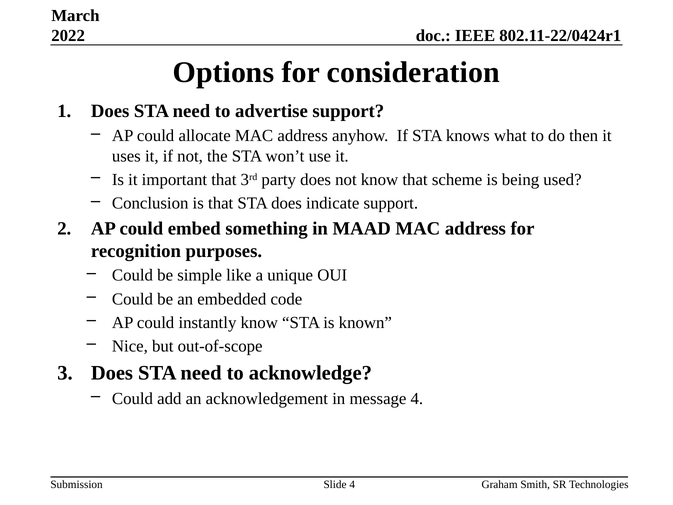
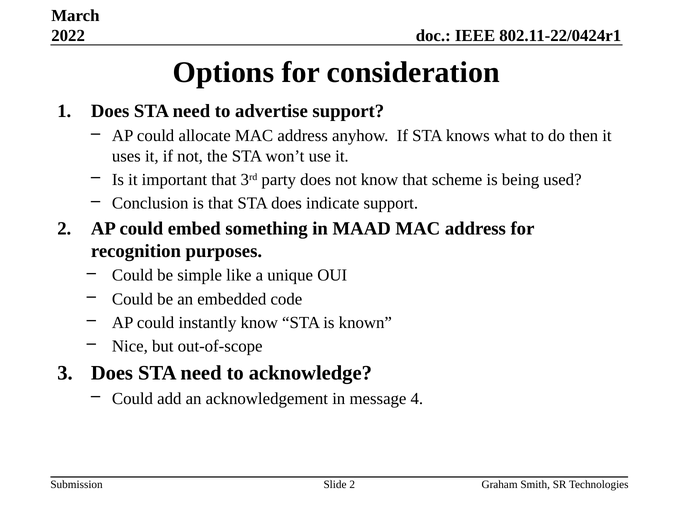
Slide 4: 4 -> 2 (352, 484)
